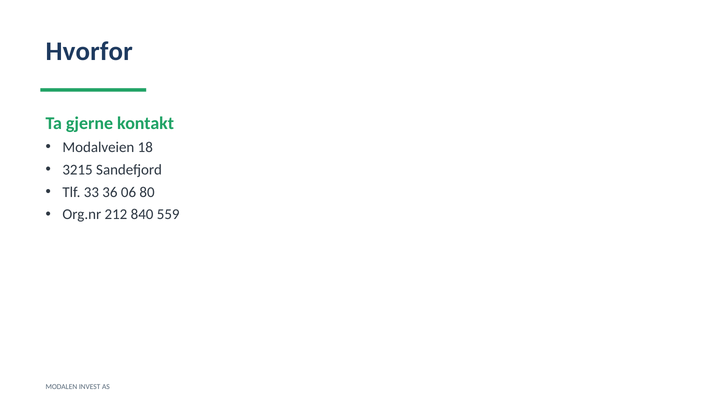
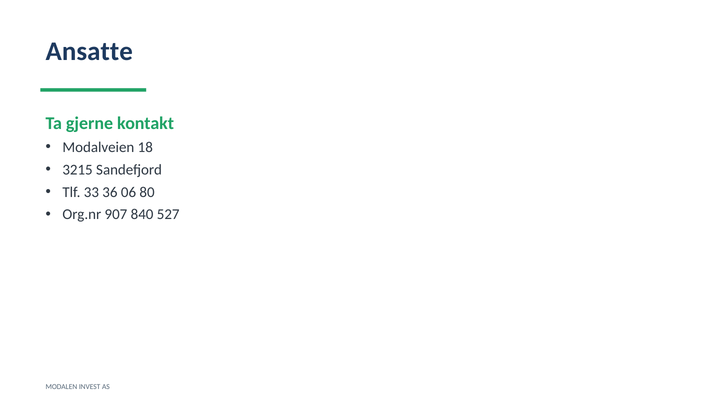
Hvorfor: Hvorfor -> Ansatte (89, 51)
212: 212 -> 907 (116, 215)
559: 559 -> 527 (168, 215)
